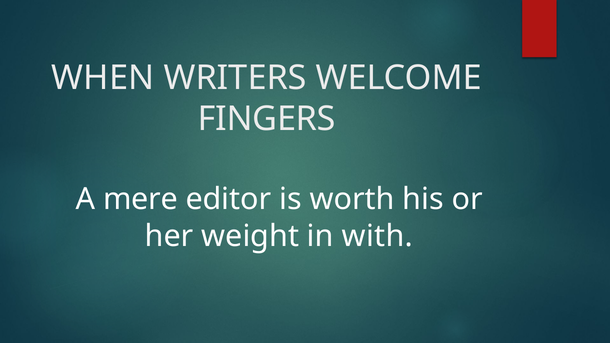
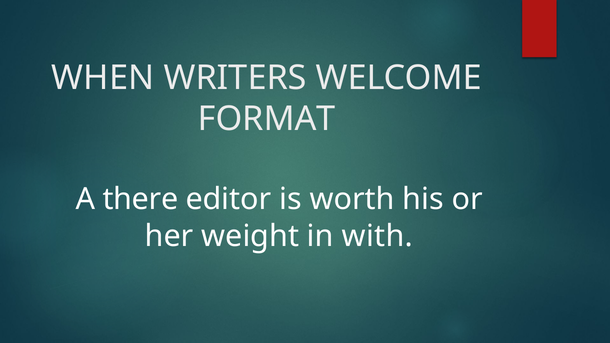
FINGERS: FINGERS -> FORMAT (267, 119)
mere: mere -> there (141, 200)
